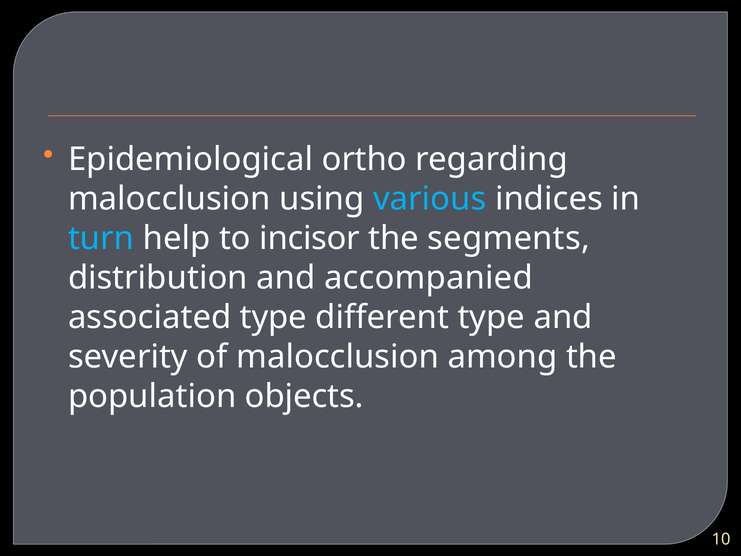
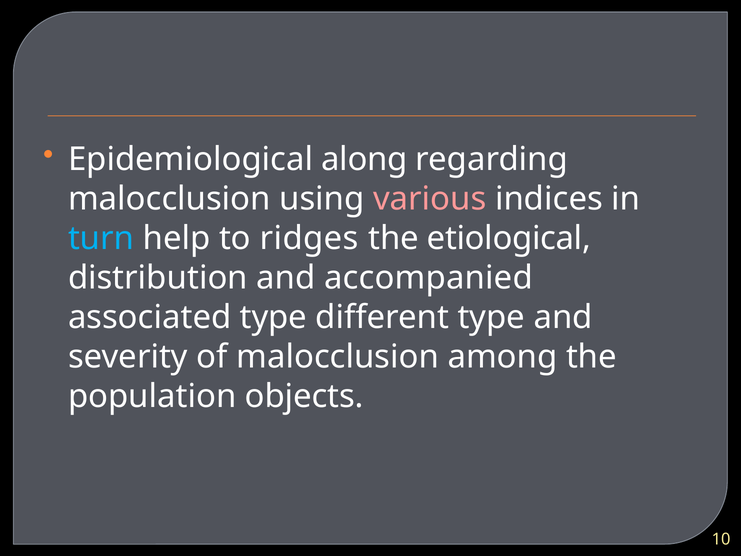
ortho: ortho -> along (364, 159)
various colour: light blue -> pink (430, 199)
incisor: incisor -> ridges (309, 238)
segments: segments -> etiological (509, 238)
